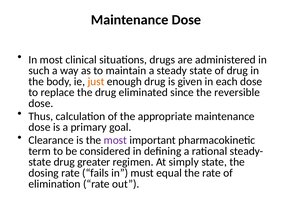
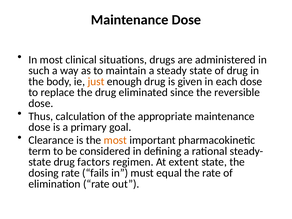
most colour: purple -> orange (115, 140)
greater: greater -> factors (94, 162)
simply: simply -> extent (184, 162)
